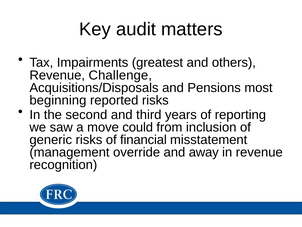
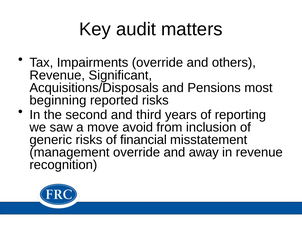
Impairments greatest: greatest -> override (157, 63)
Challenge: Challenge -> Significant (120, 75)
could: could -> avoid (138, 127)
